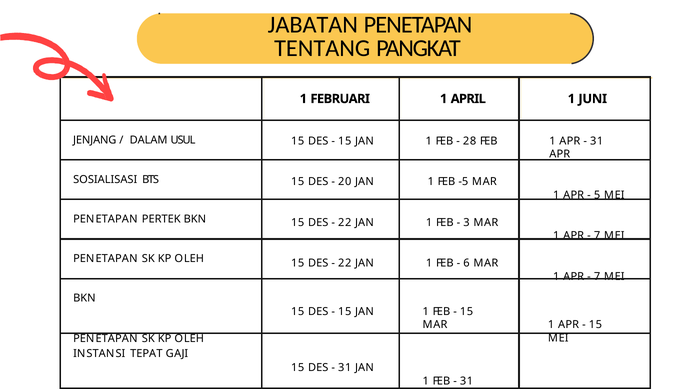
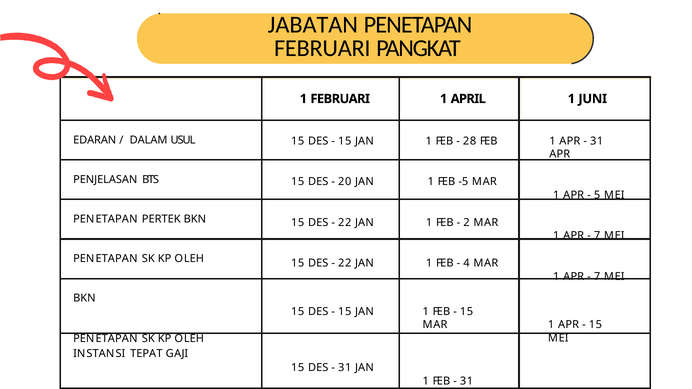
TENTANG: TENTANG -> FEBRUARI (322, 48)
JENJANG: JENJANG -> EDARAN (95, 140)
SOSIALISASI: SOSIALISASI -> PENJELASAN (105, 180)
3: 3 -> 2 (466, 223)
6: 6 -> 4 (466, 263)
